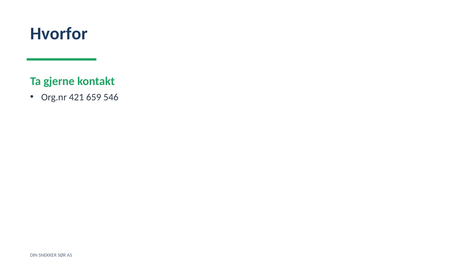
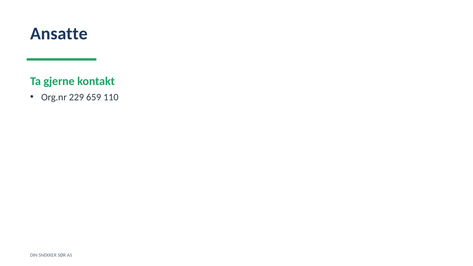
Hvorfor: Hvorfor -> Ansatte (59, 34)
421: 421 -> 229 (76, 97)
546: 546 -> 110 (111, 97)
